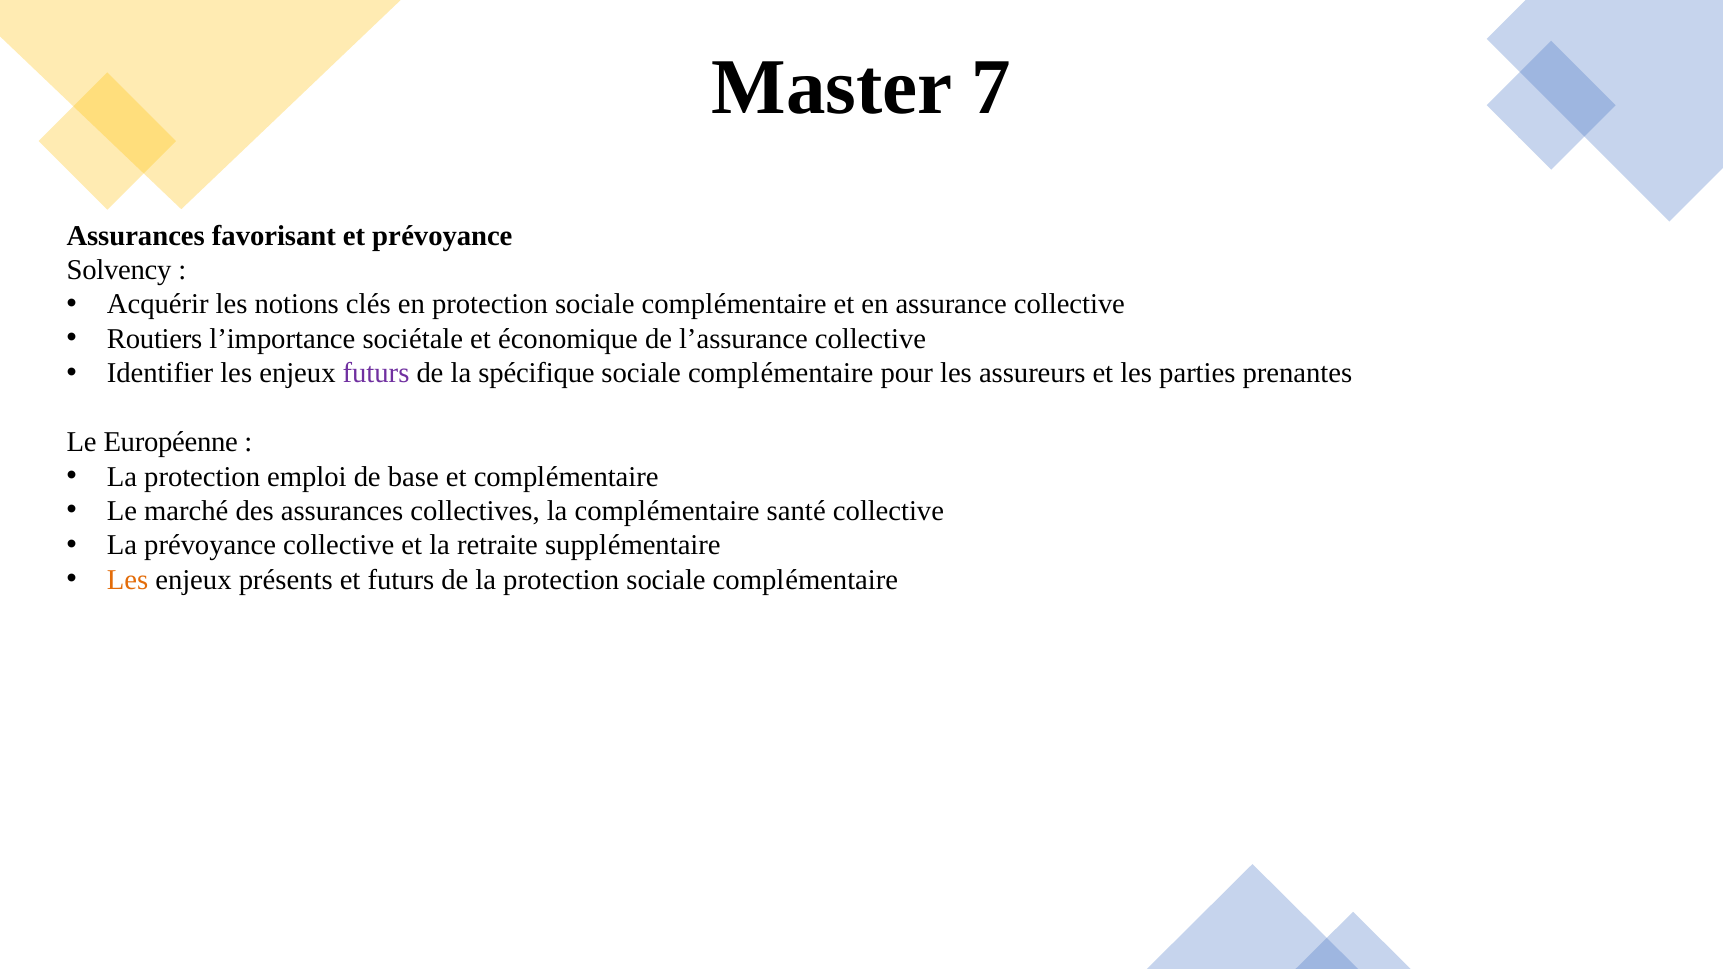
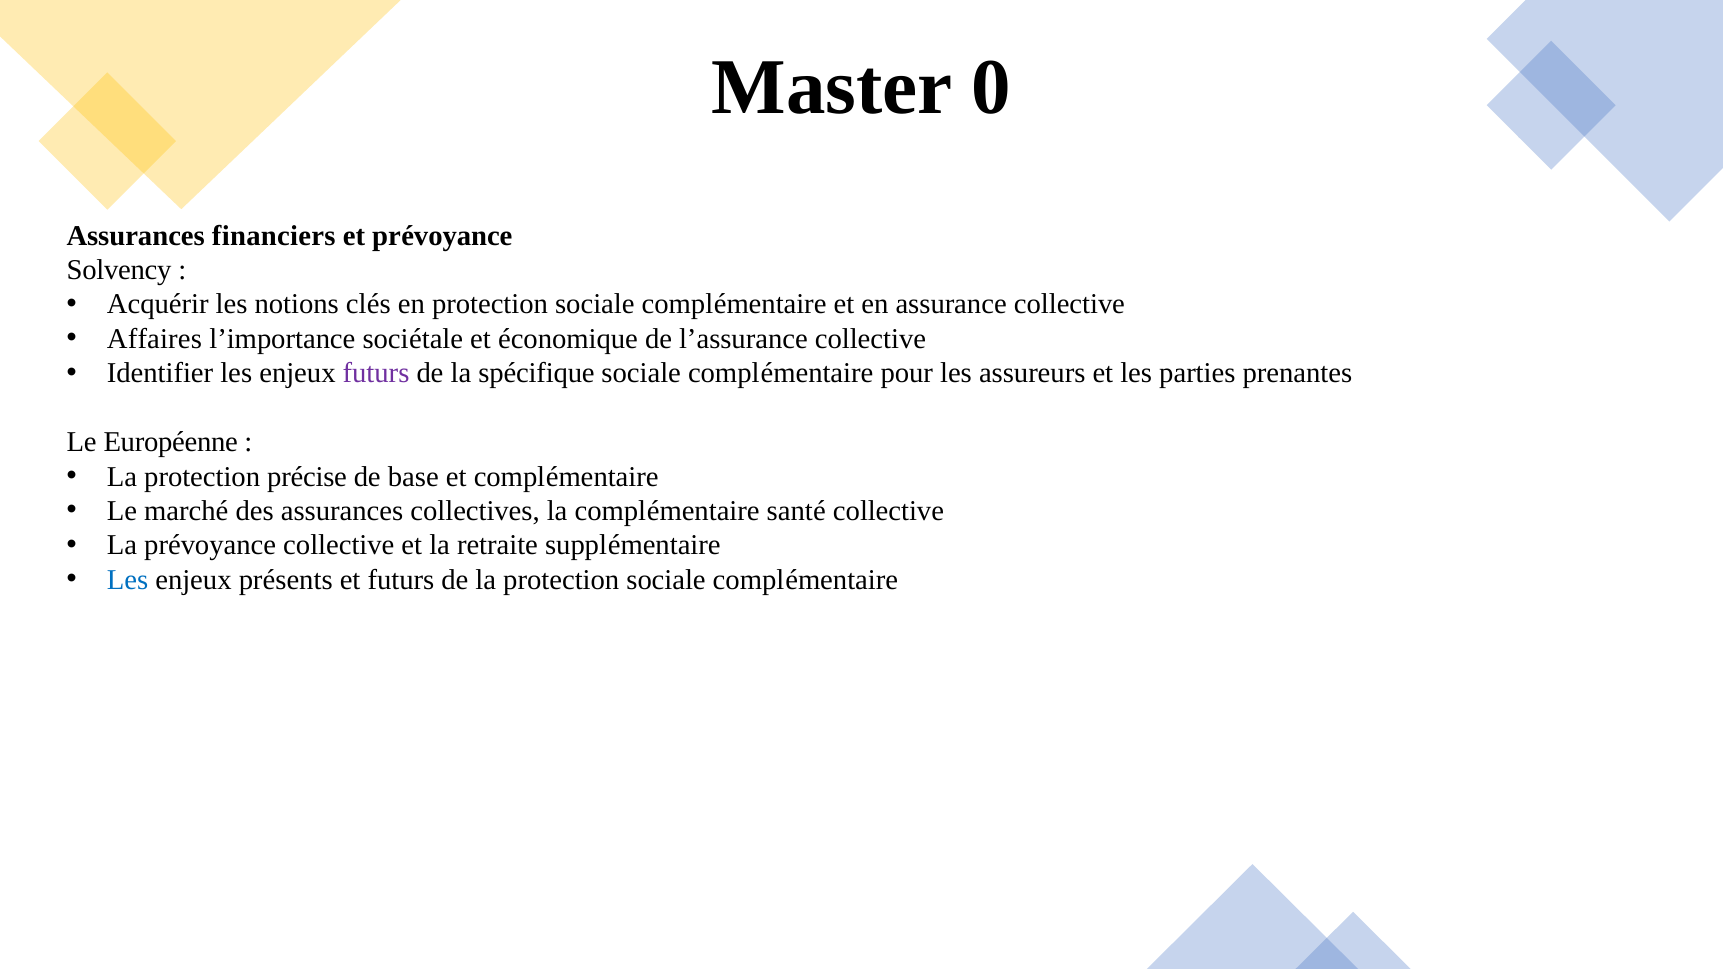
7: 7 -> 0 (991, 87)
favorisant: favorisant -> financiers (274, 236)
Routiers: Routiers -> Affaires (154, 339)
emploi: emploi -> précise (307, 477)
Les colour: orange -> blue (128, 580)
